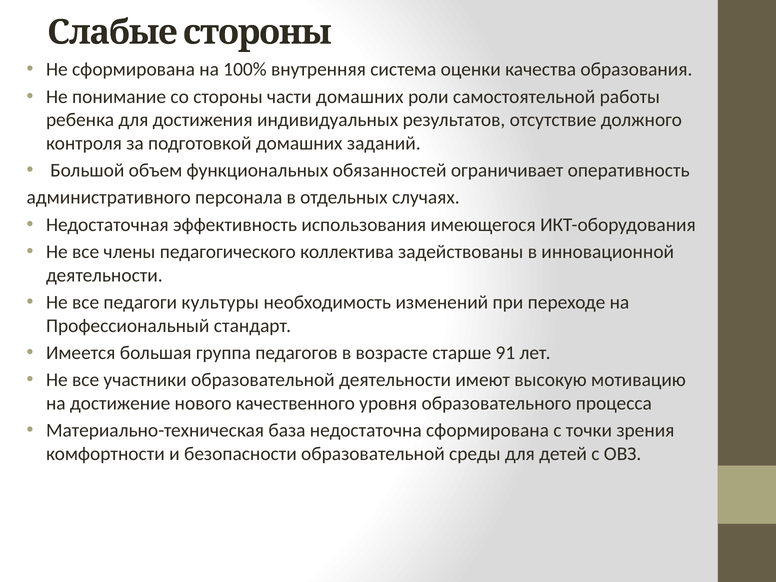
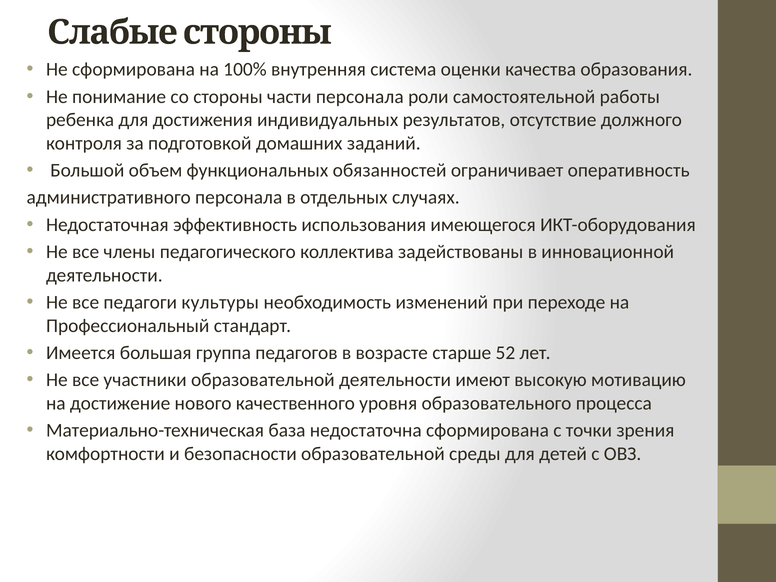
части домашних: домашних -> персонала (360, 97)
91: 91 -> 52 (505, 353)
